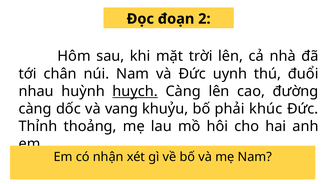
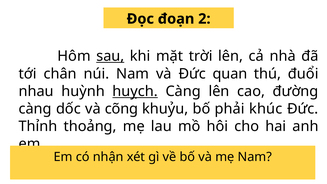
sau underline: none -> present (110, 56)
Đức uynh: uynh -> quan (230, 74)
vang: vang -> cõng (122, 109)
